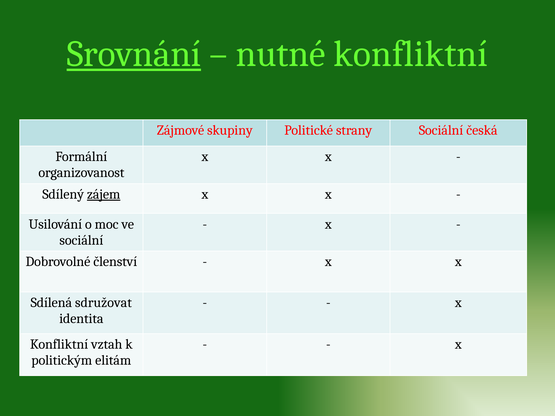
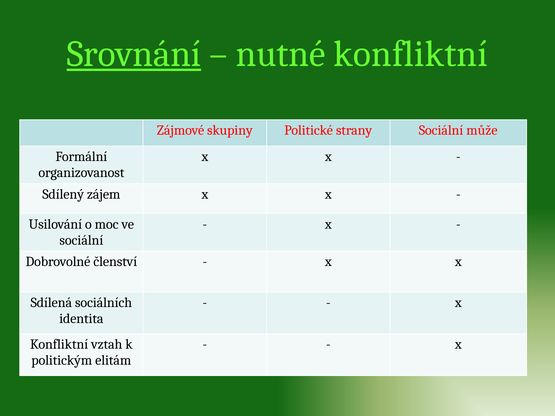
česká: česká -> může (482, 131)
zájem underline: present -> none (104, 194)
sdružovat: sdružovat -> sociálních (104, 303)
